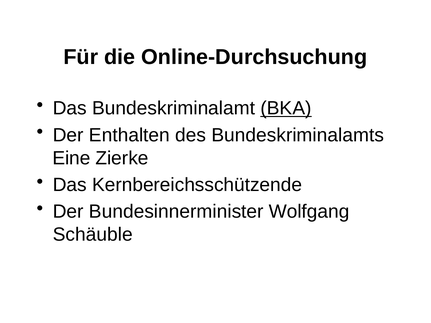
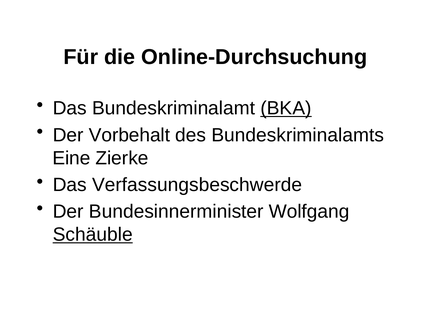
Enthalten: Enthalten -> Vorbehalt (130, 135)
Kernbereichsschützende: Kernbereichsschützende -> Verfassungsbeschwerde (197, 185)
Schäuble underline: none -> present (93, 235)
